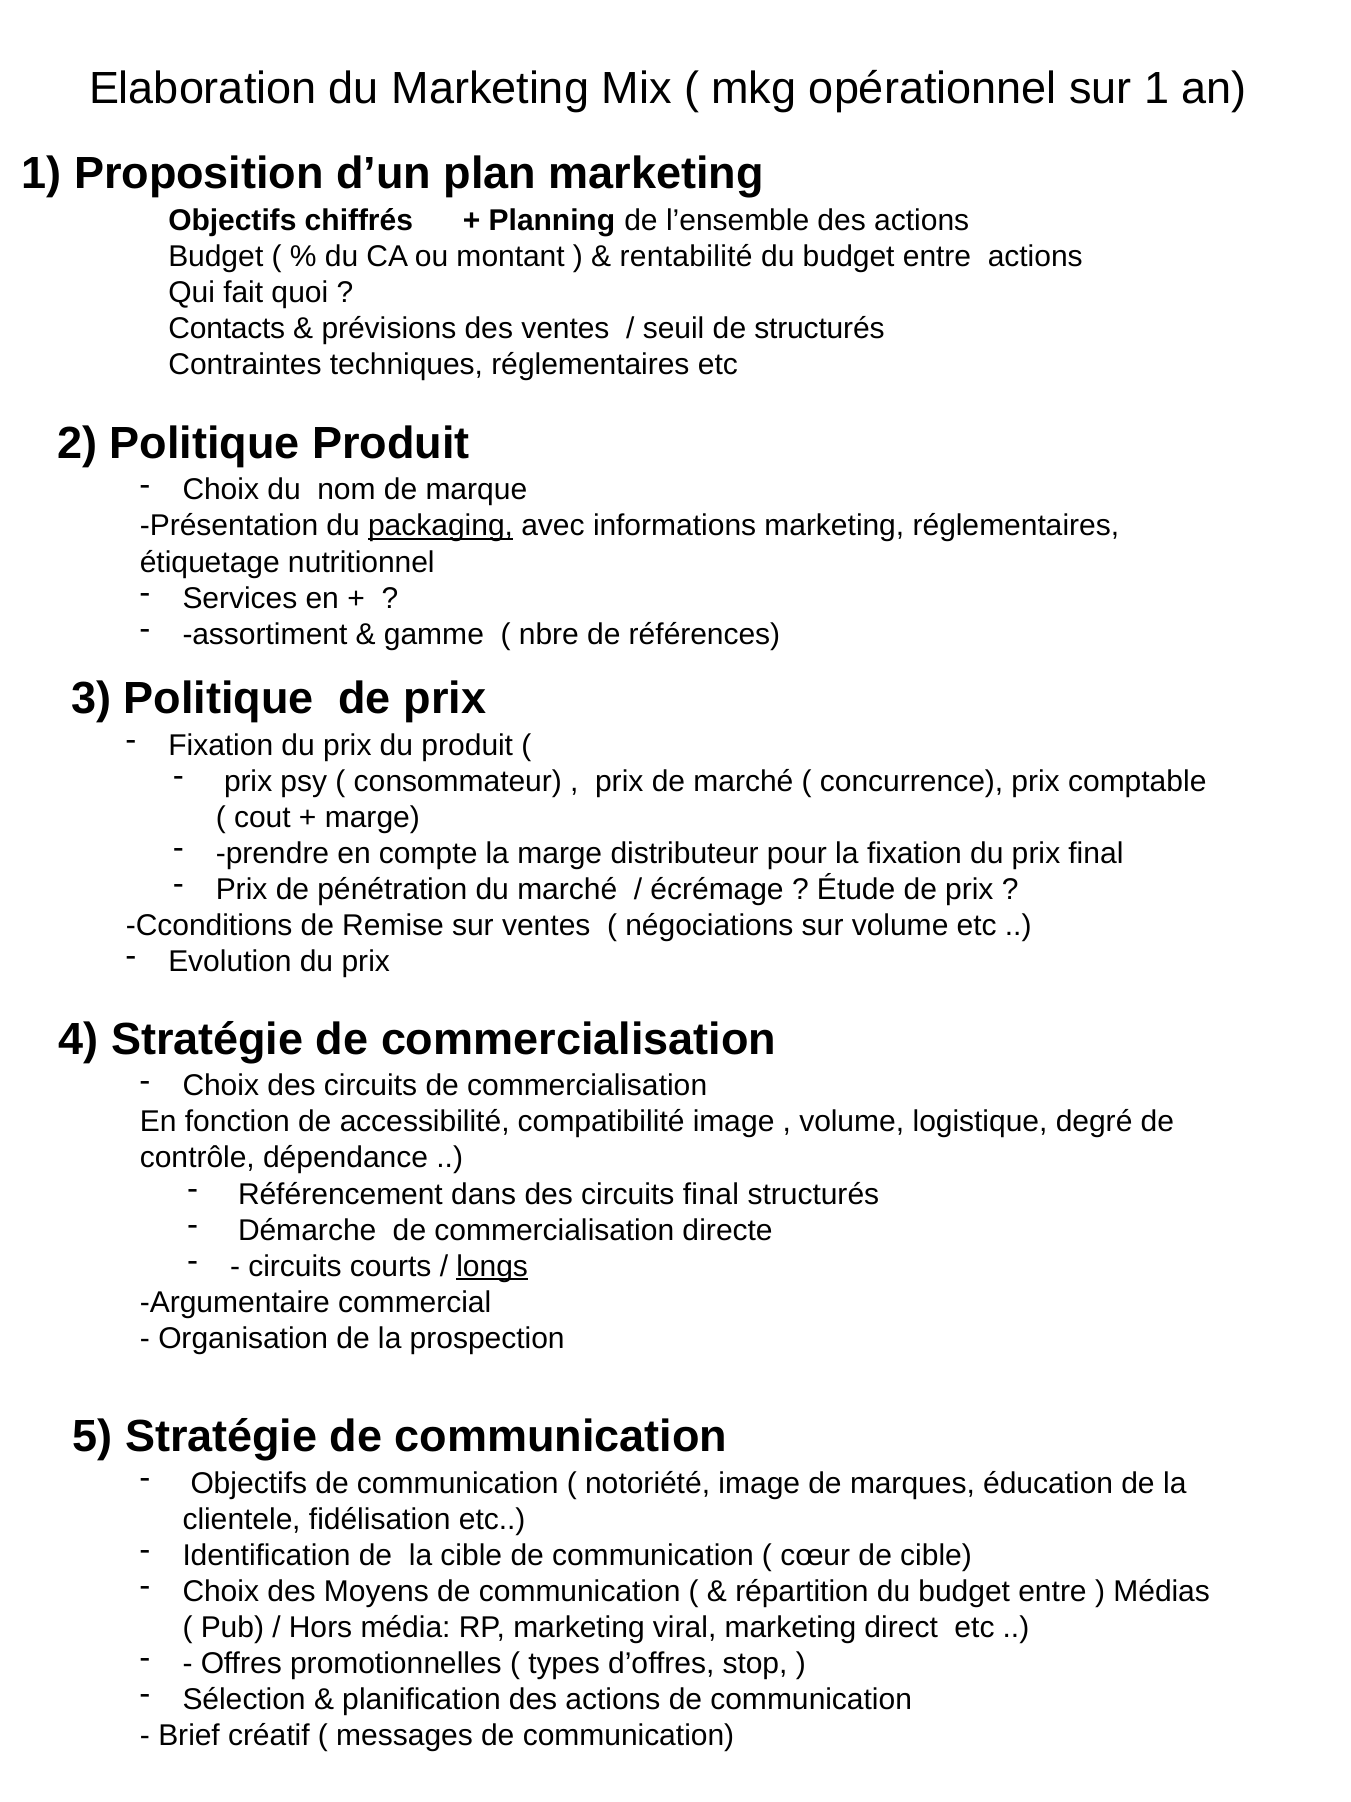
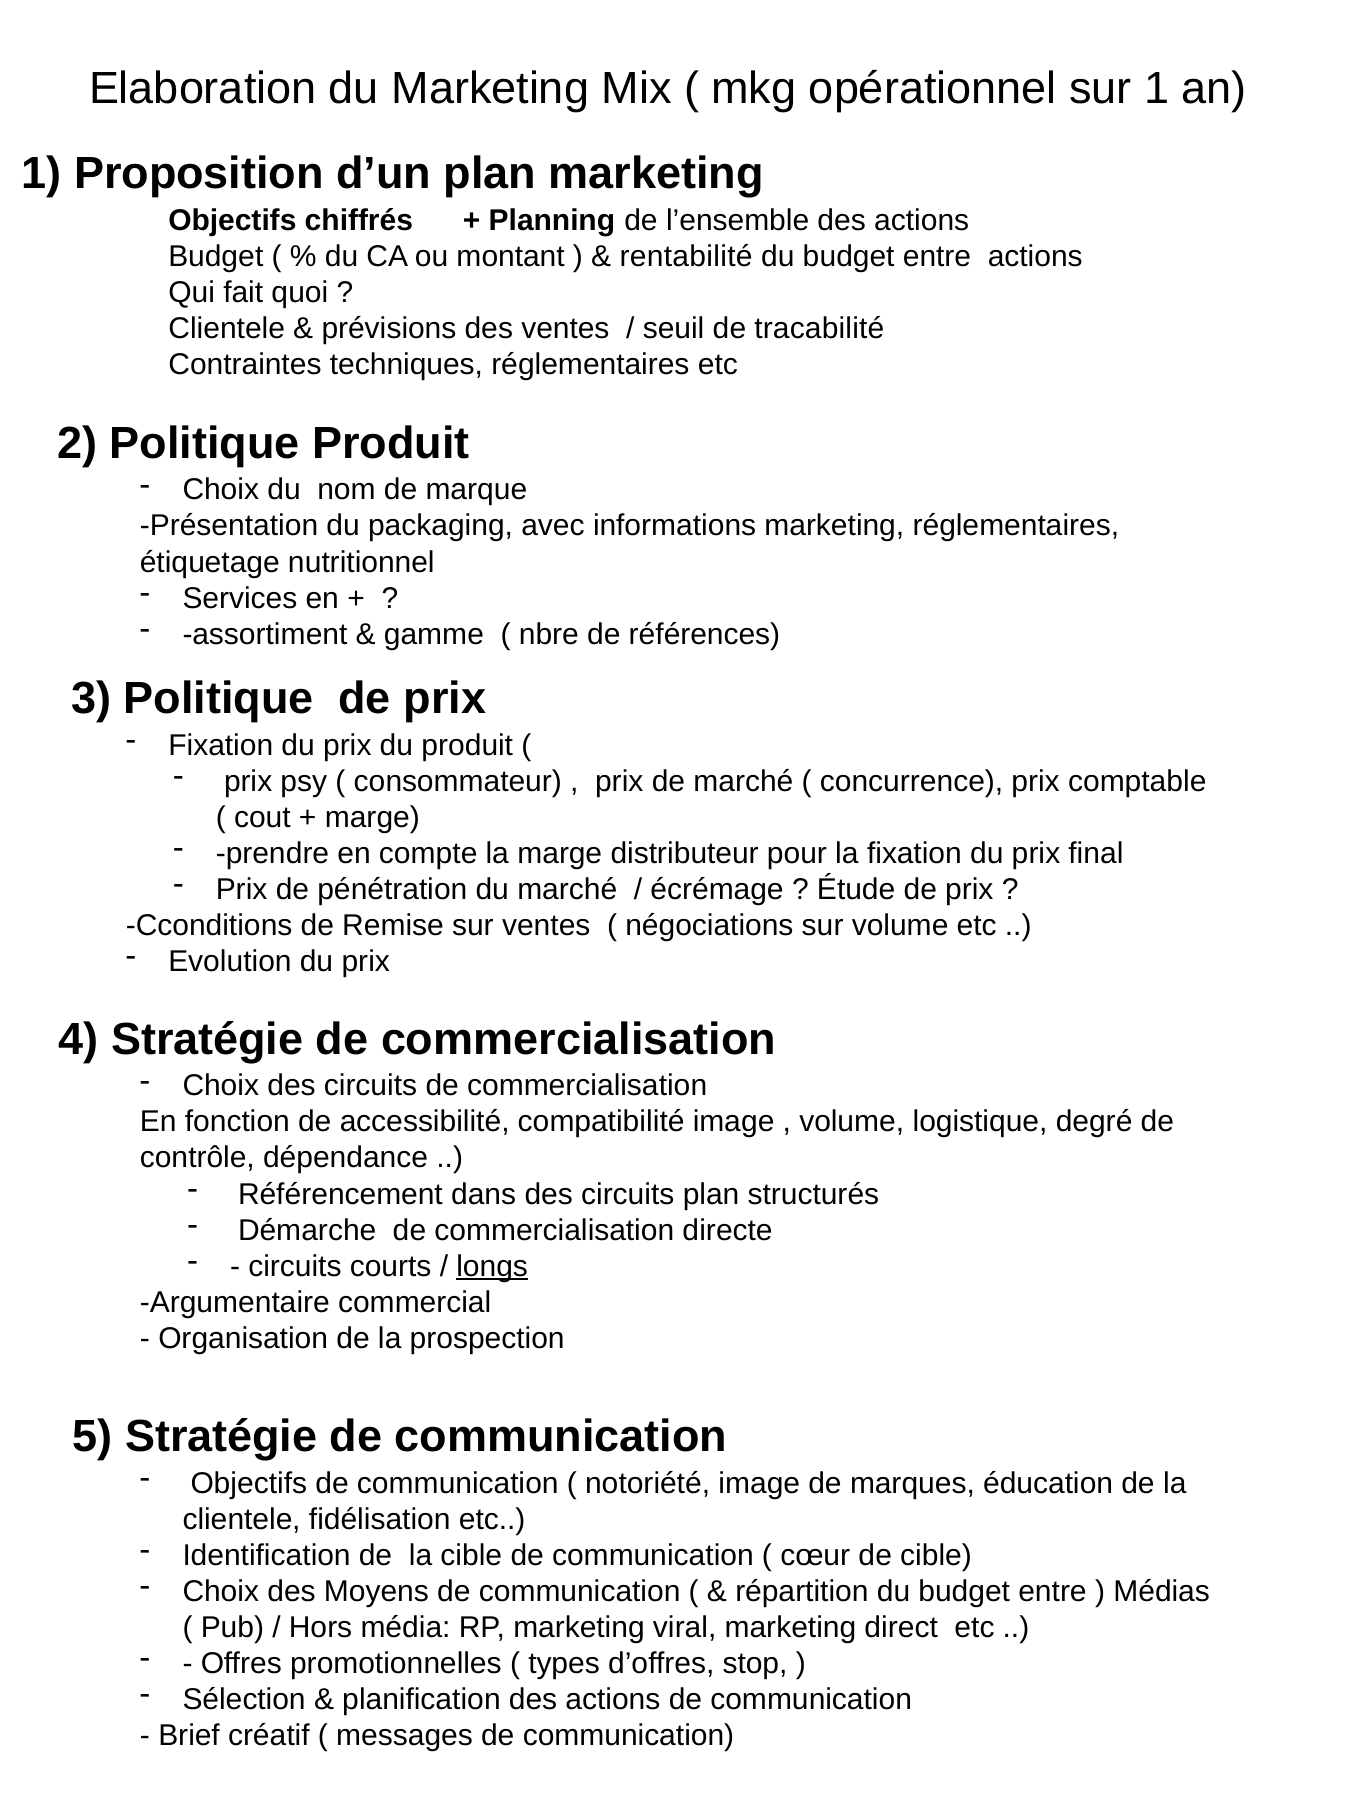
Contacts: Contacts -> Clientele (227, 328)
de structurés: structurés -> tracabilité (819, 328)
packaging underline: present -> none (441, 526)
circuits final: final -> plan (711, 1194)
